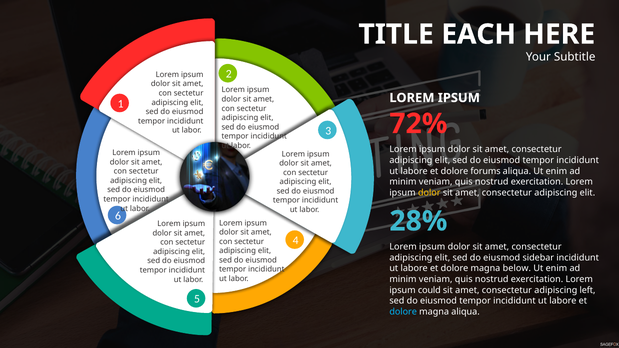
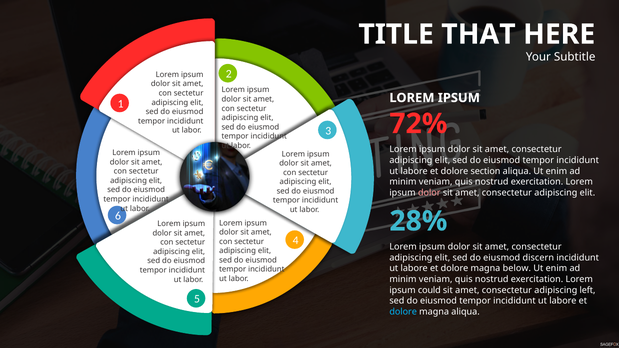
EACH: EACH -> THAT (478, 34)
forums: forums -> section (485, 171)
dolor colour: yellow -> pink (429, 193)
sidebar: sidebar -> discern (538, 258)
